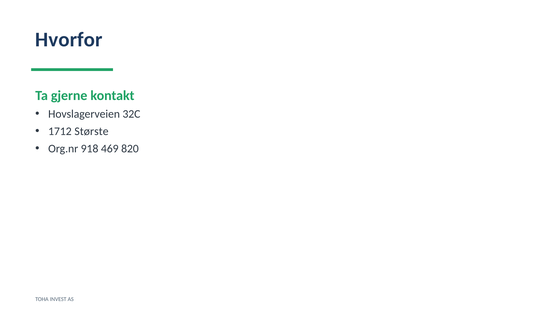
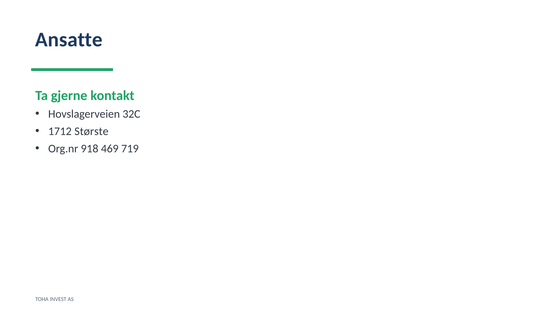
Hvorfor: Hvorfor -> Ansatte (69, 40)
820: 820 -> 719 (130, 149)
